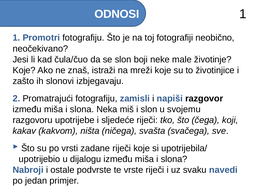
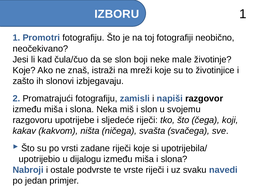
ODNOSI: ODNOSI -> IZBORU (117, 14)
